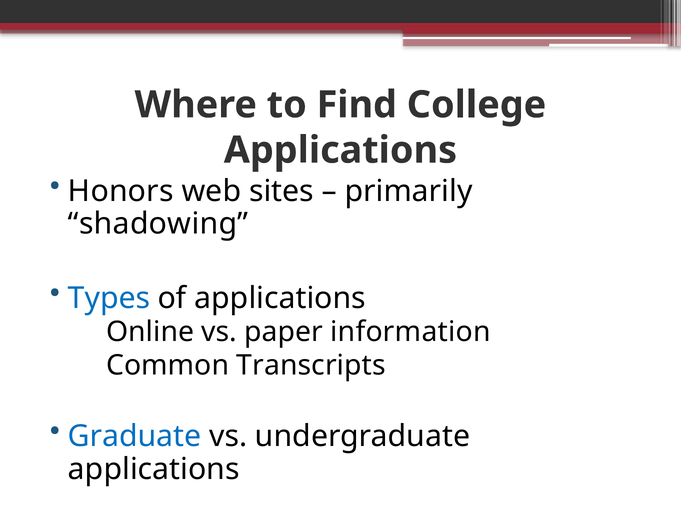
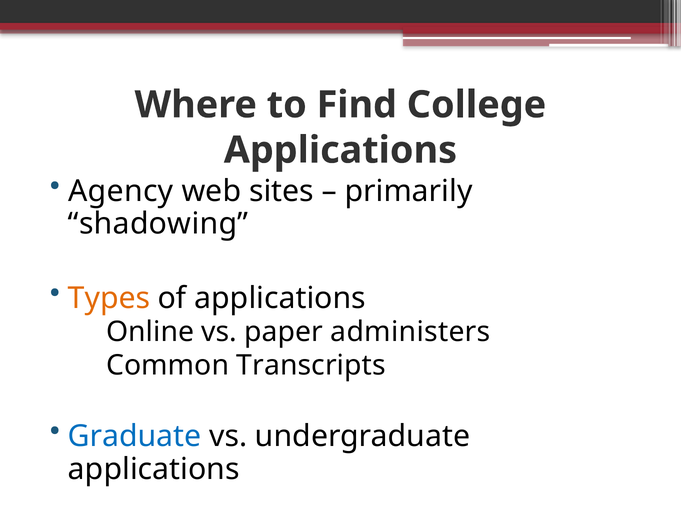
Honors: Honors -> Agency (121, 191)
Types colour: blue -> orange (109, 298)
information: information -> administers (410, 332)
